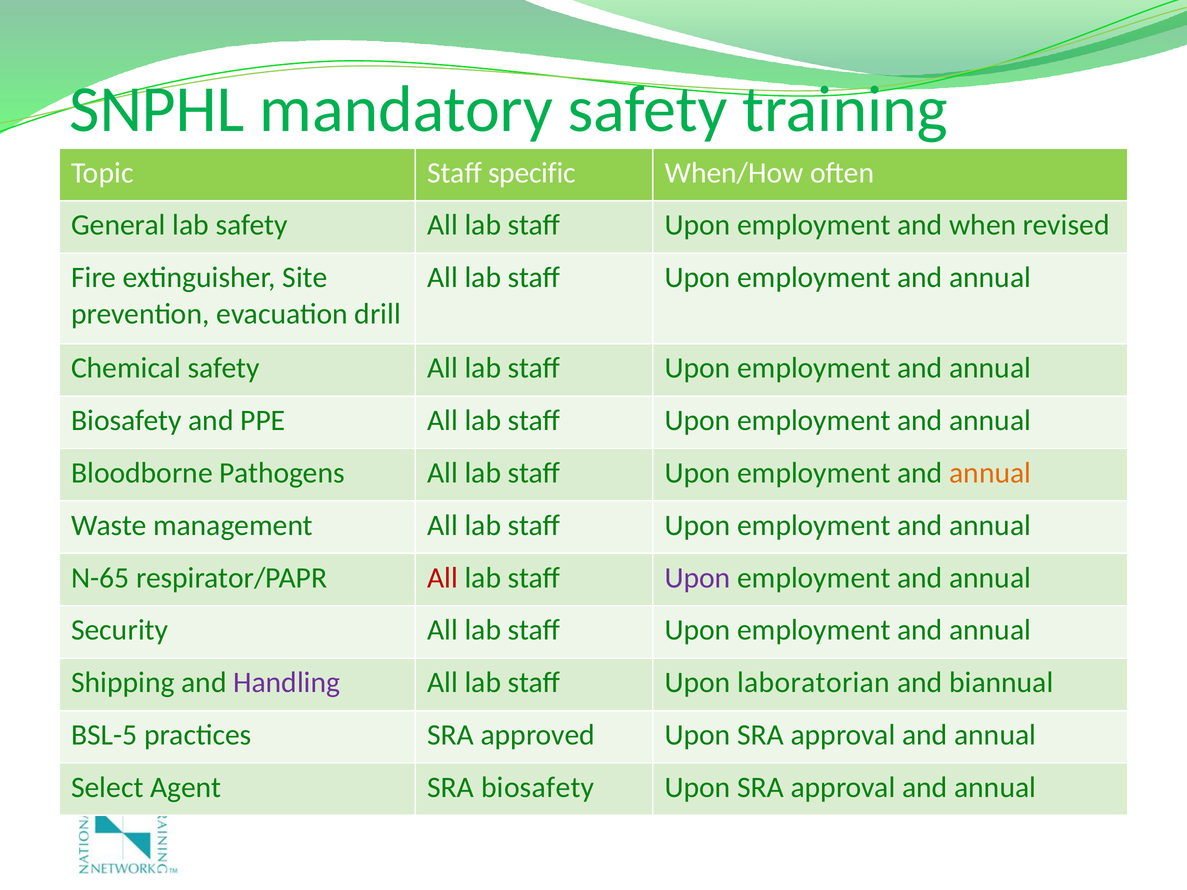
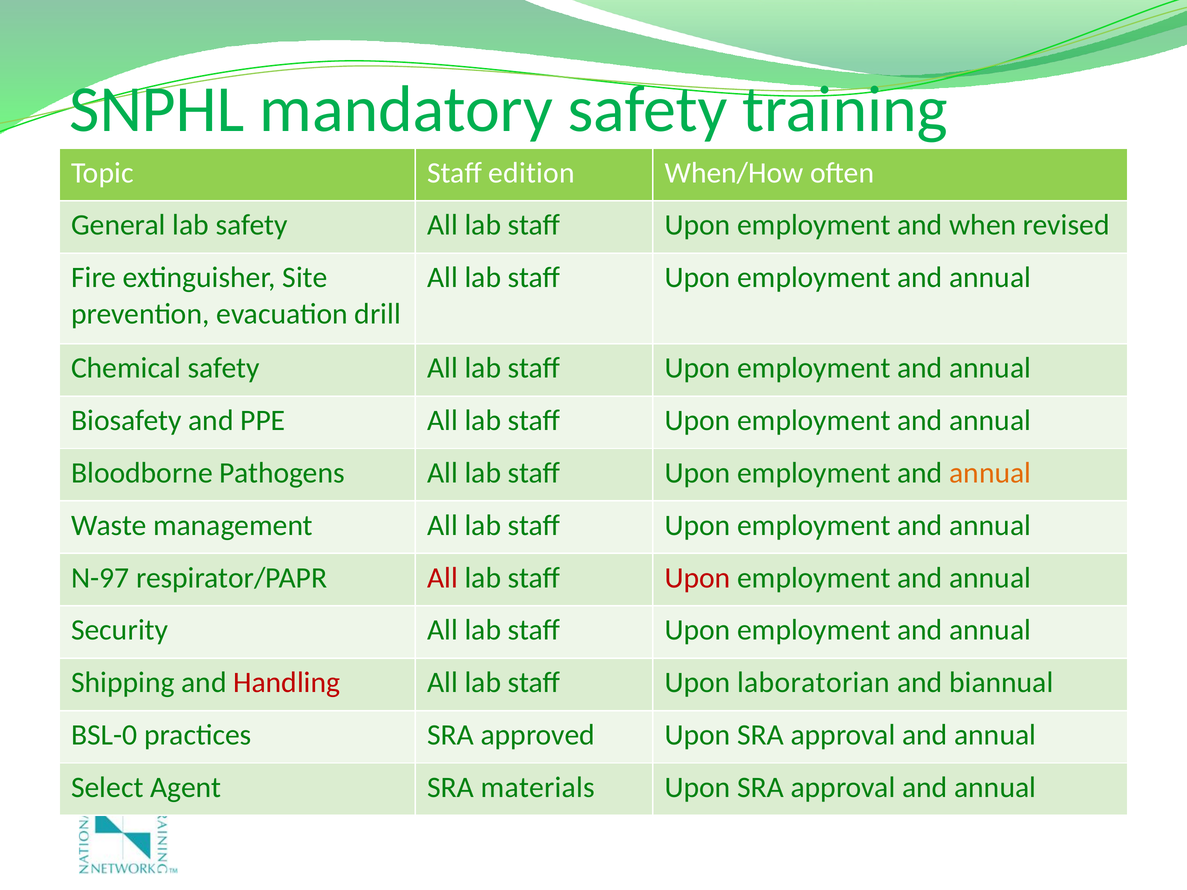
specific: specific -> edition (532, 173)
N-65: N-65 -> N-97 (100, 578)
Upon colour: purple -> red (698, 578)
Handling colour: purple -> red (287, 683)
BSL-5: BSL-5 -> BSL-0 (104, 735)
SRA biosafety: biosafety -> materials (538, 788)
